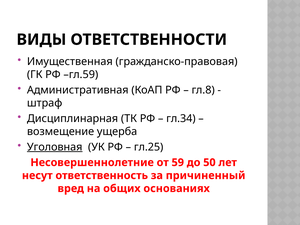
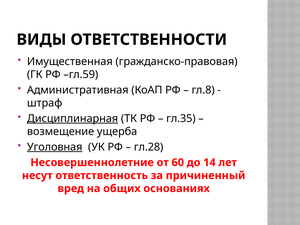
Дисциплинарная underline: none -> present (73, 119)
гл.34: гл.34 -> гл.35 (181, 119)
гл.25: гл.25 -> гл.28 (149, 147)
59: 59 -> 60 (178, 163)
50: 50 -> 14 (209, 163)
